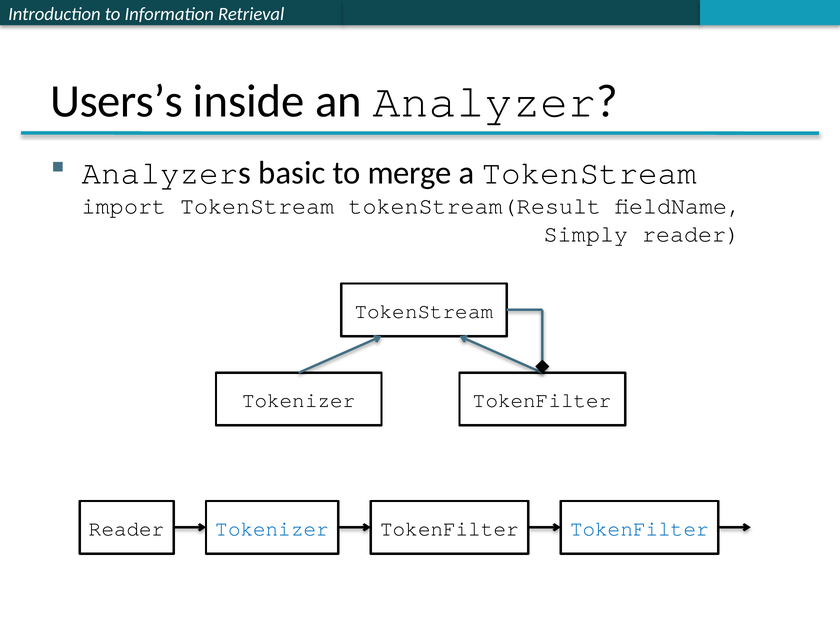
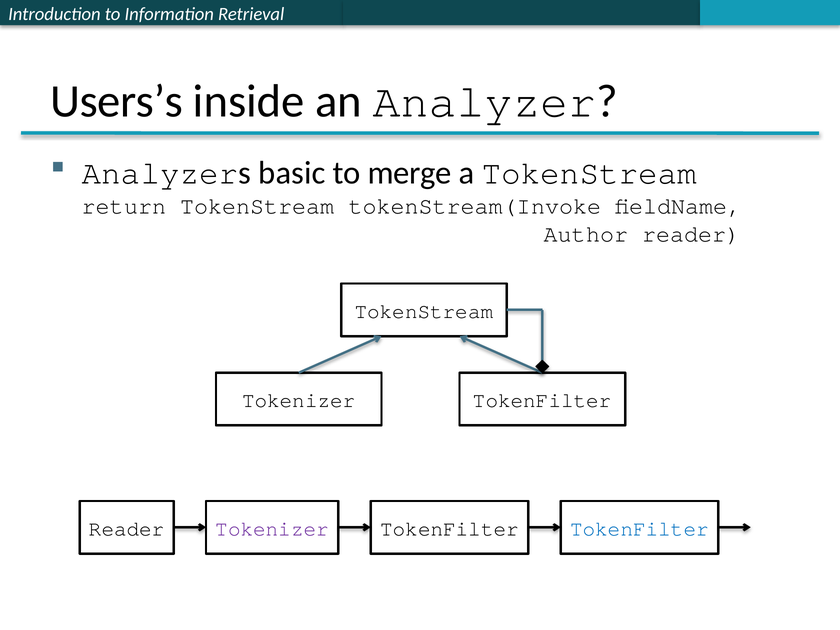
import: import -> return (124, 206)
tokenStream(Result: tokenStream(Result -> tokenStream(Invoke (475, 206)
Simply: Simply -> Author (586, 234)
Tokenizer colour: blue -> purple (272, 529)
